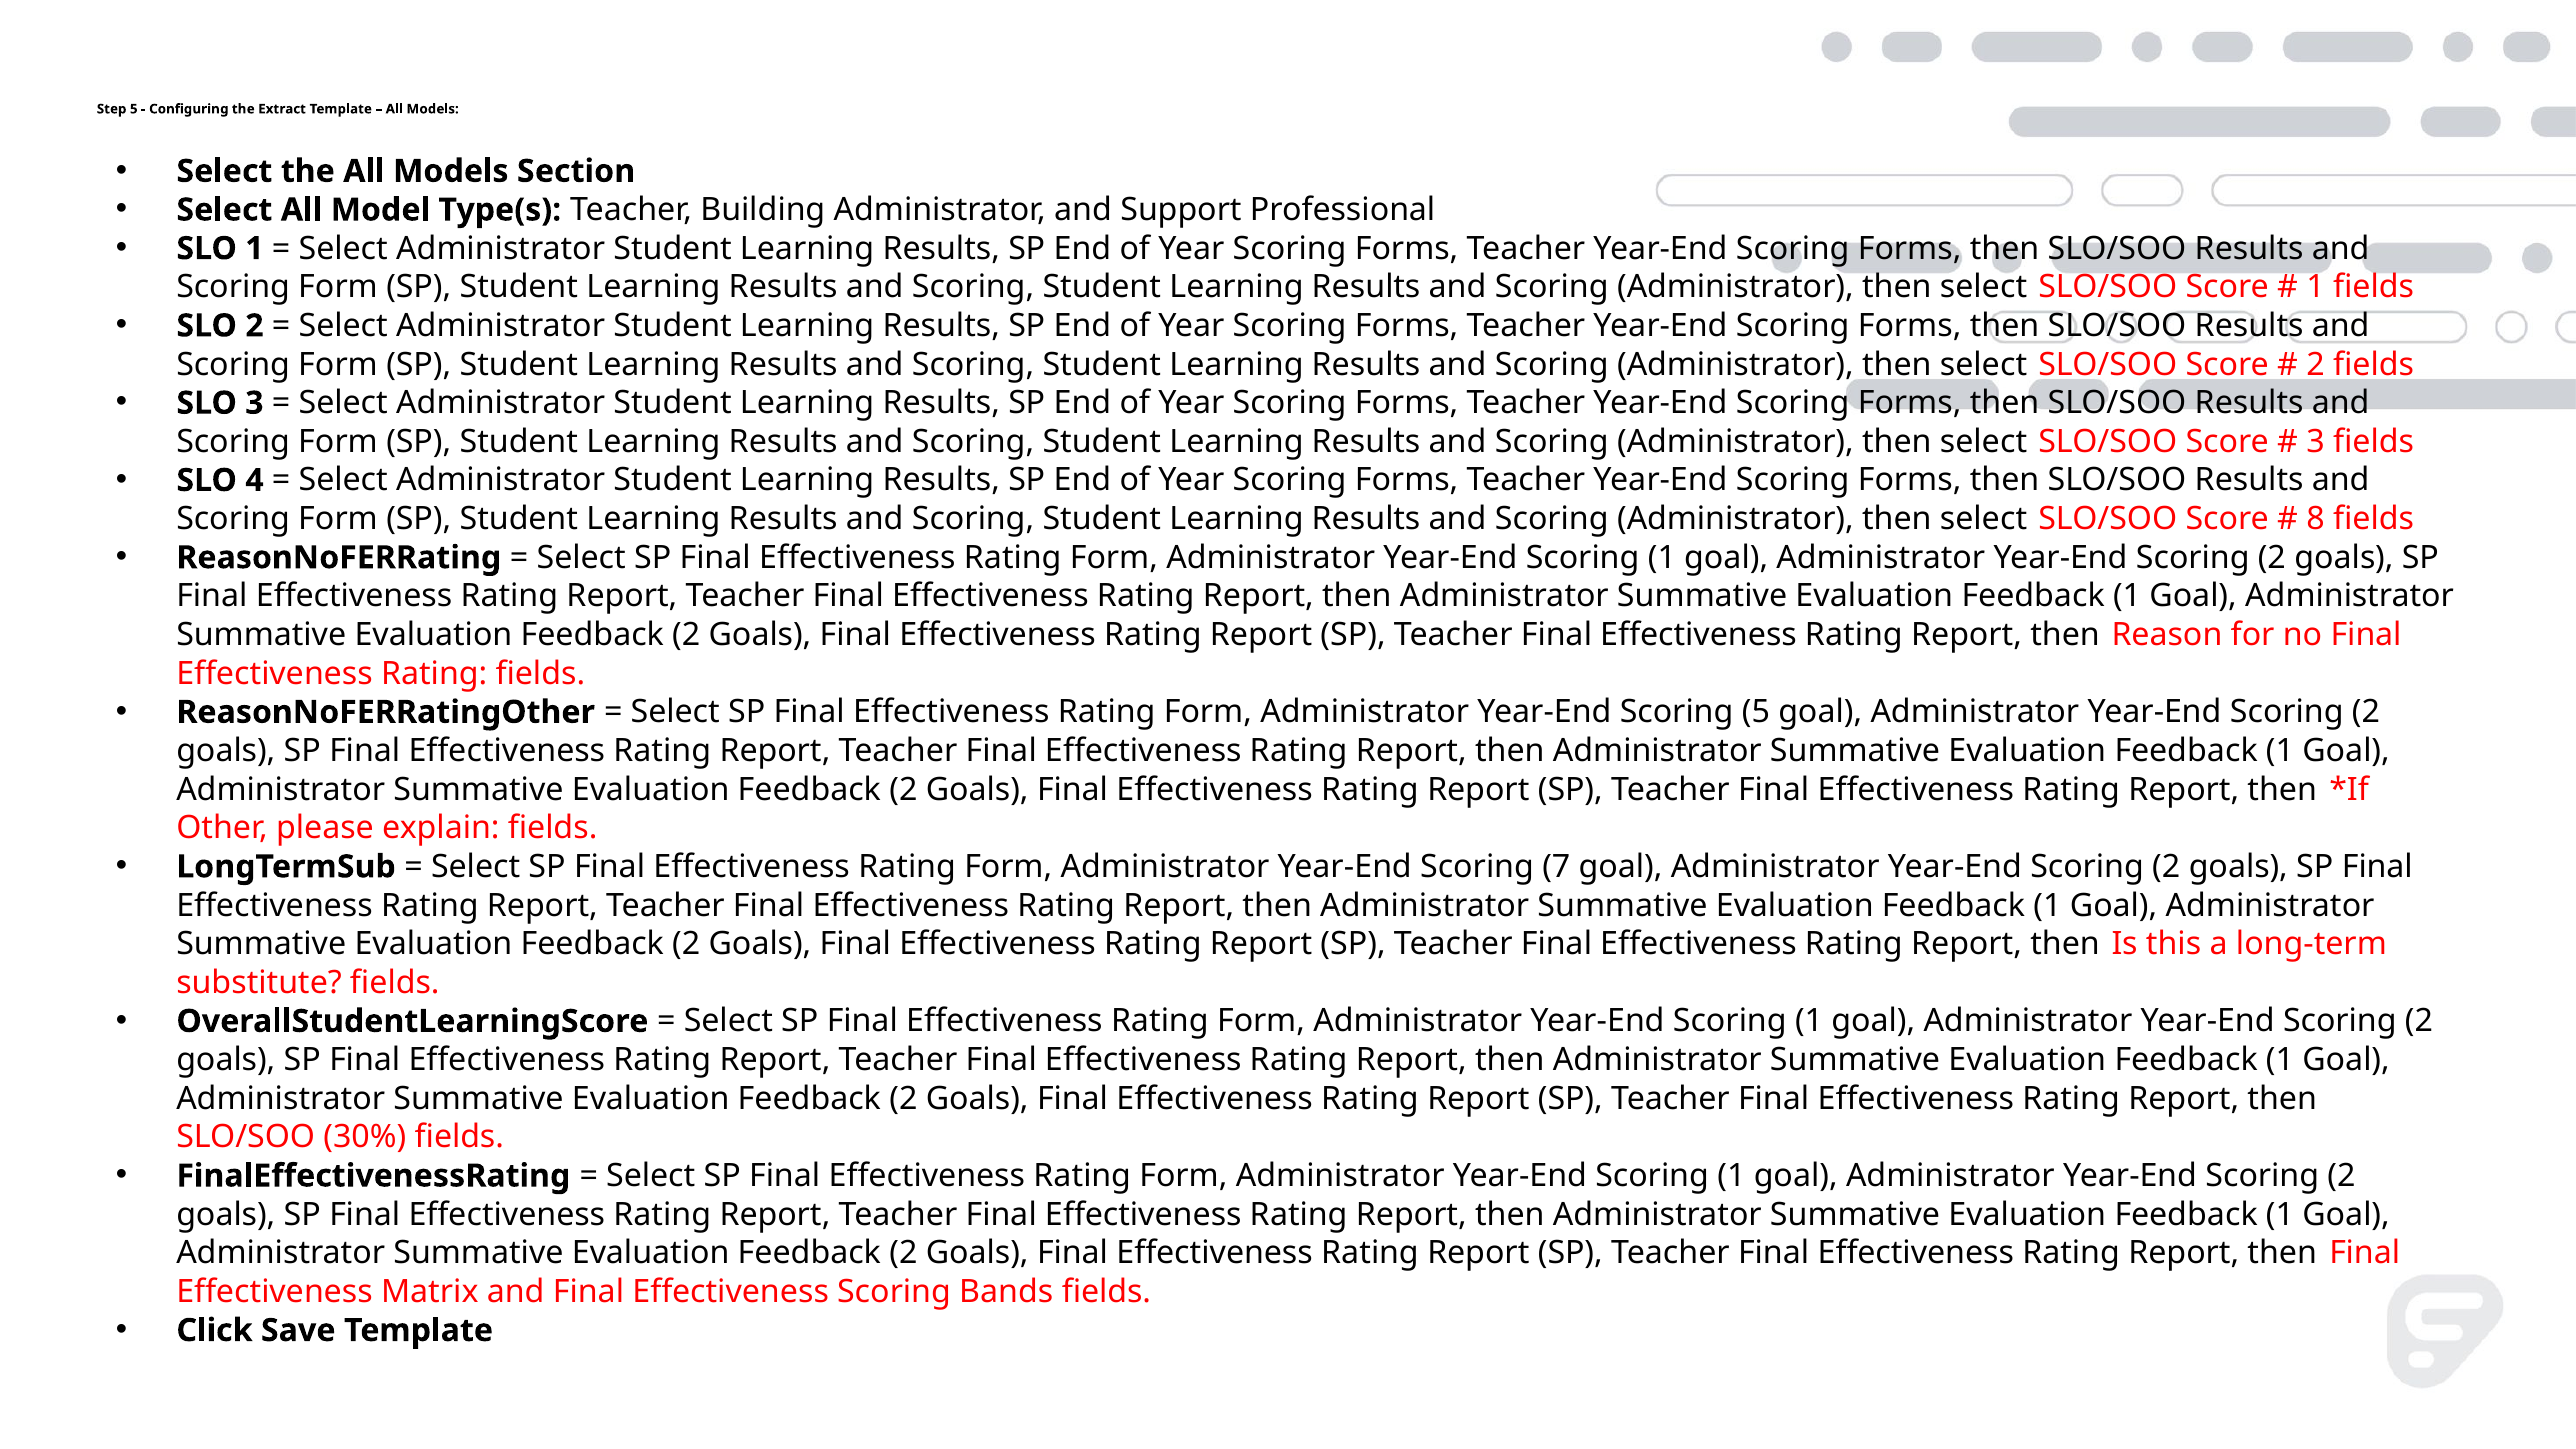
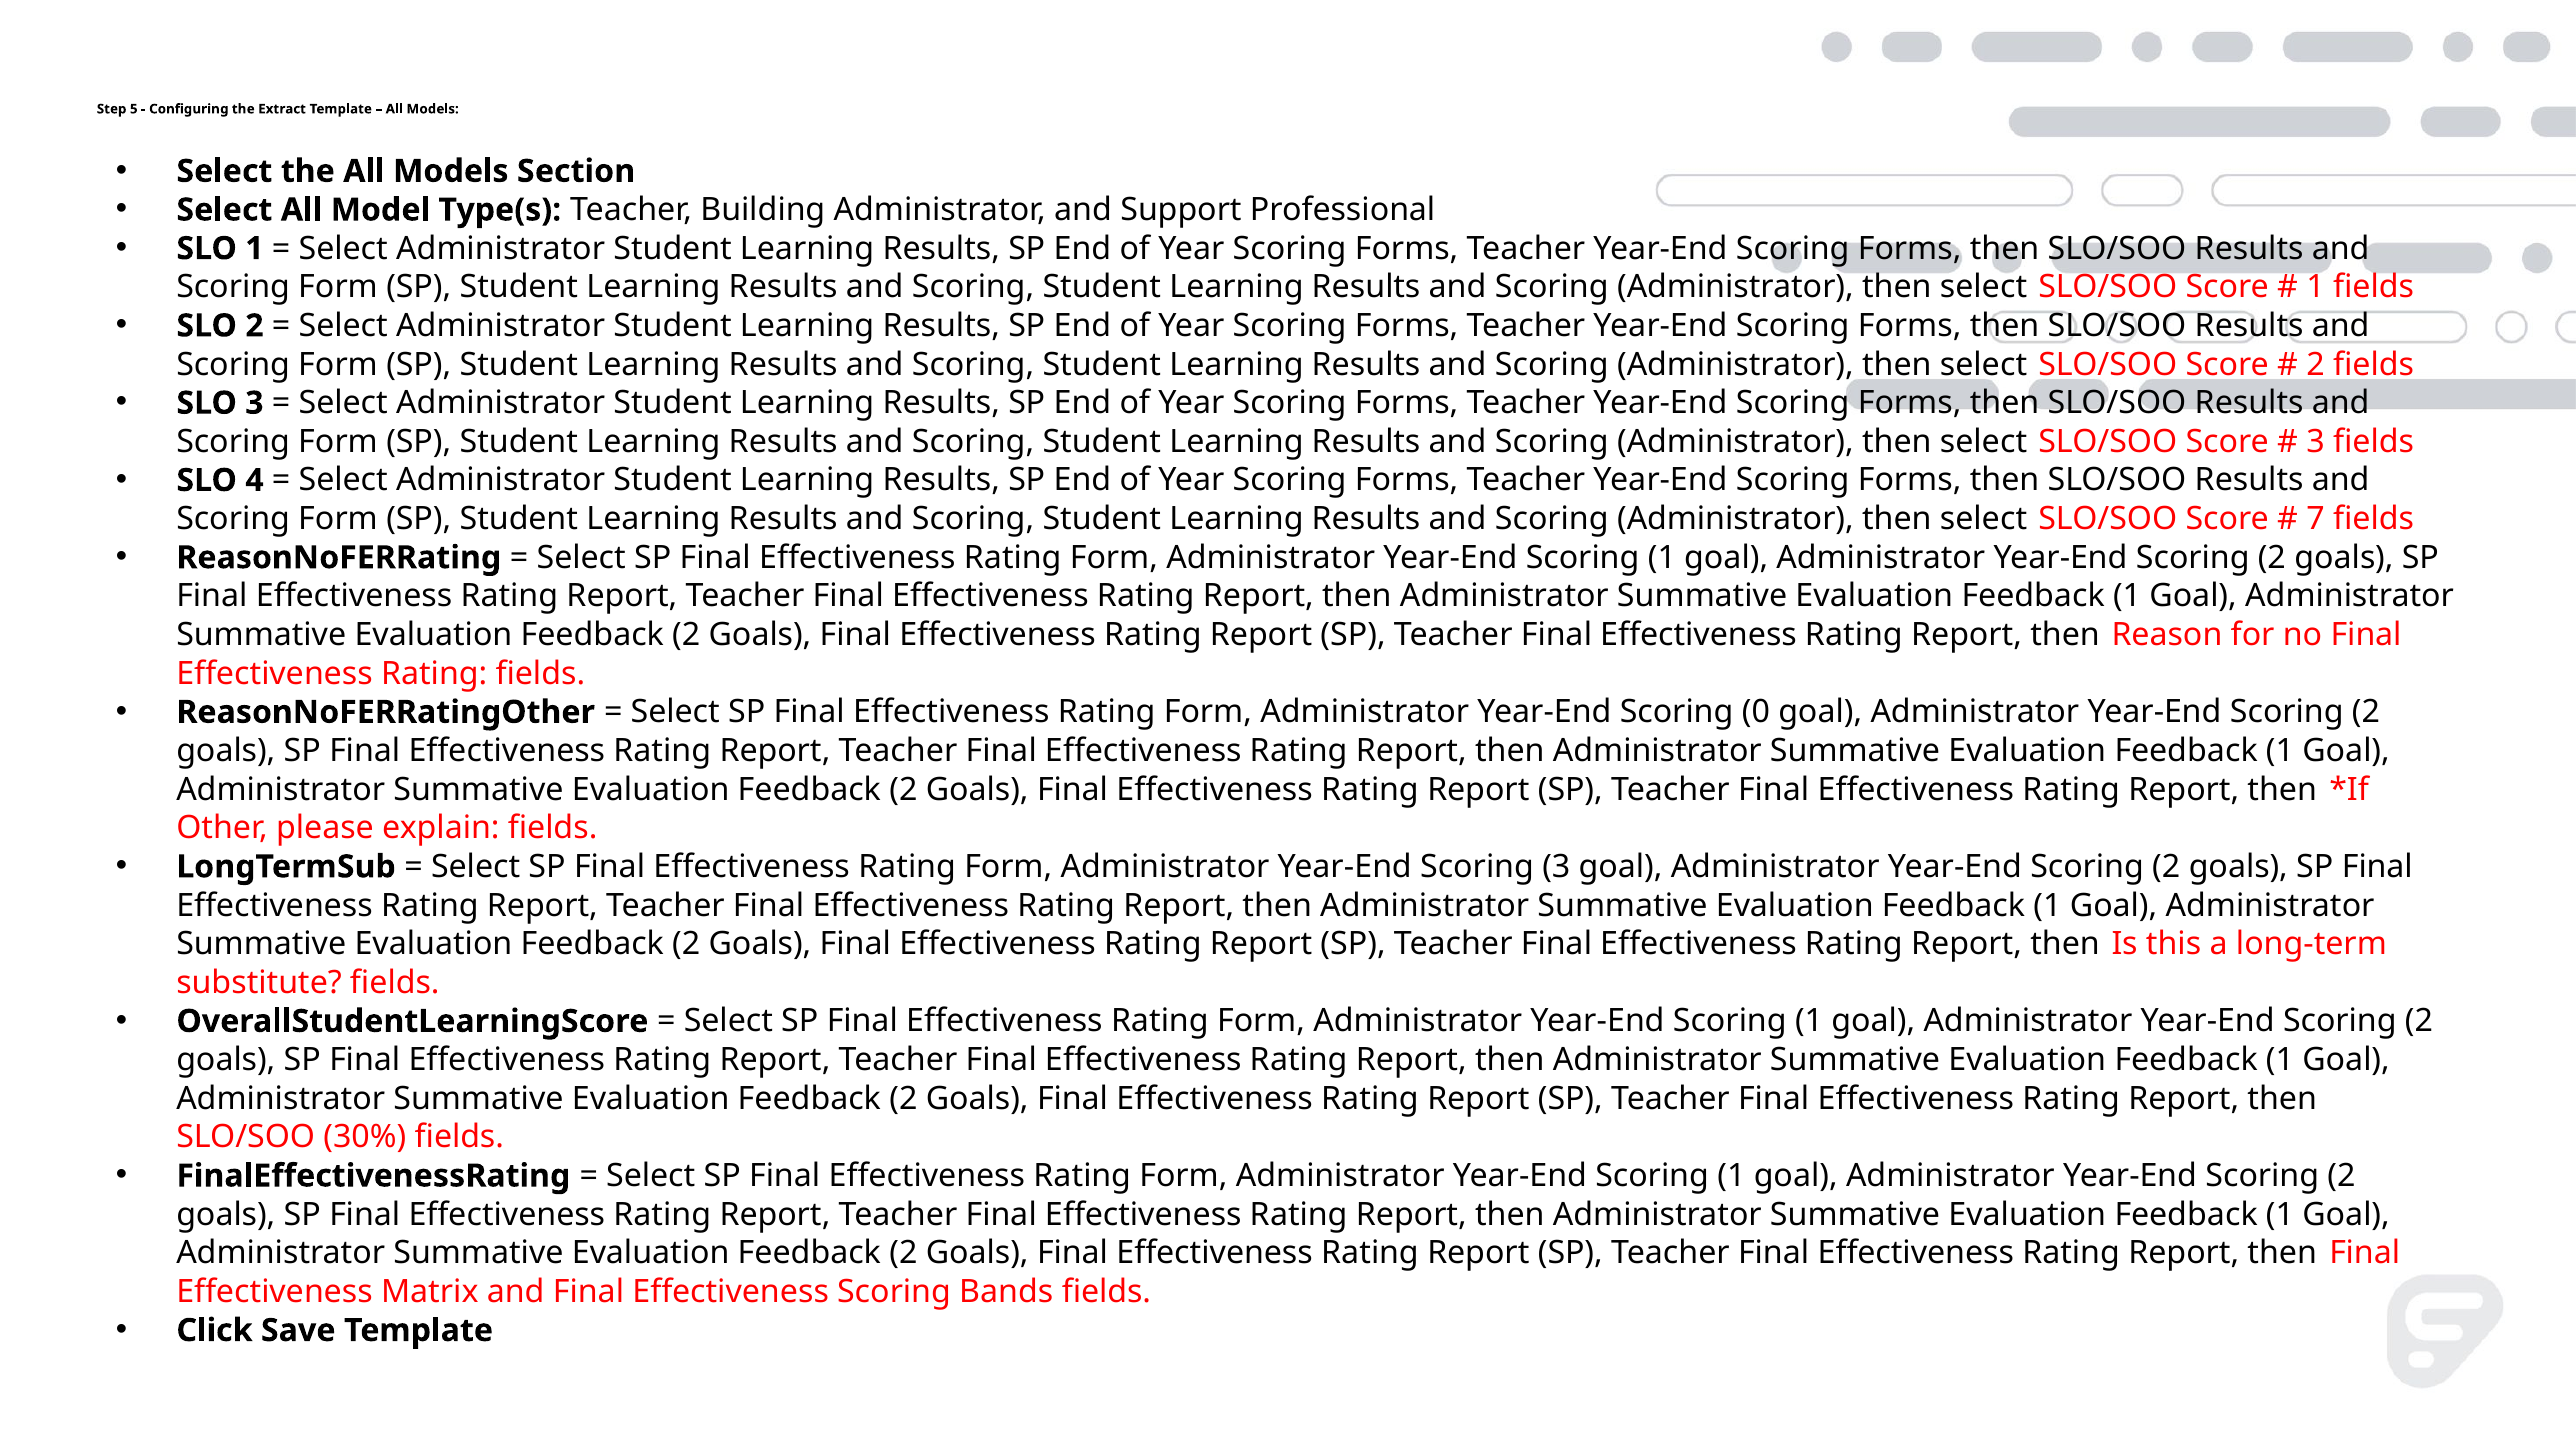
8: 8 -> 7 (2316, 519)
Scoring 5: 5 -> 0 (1756, 712)
Scoring 7: 7 -> 3 (1556, 867)
